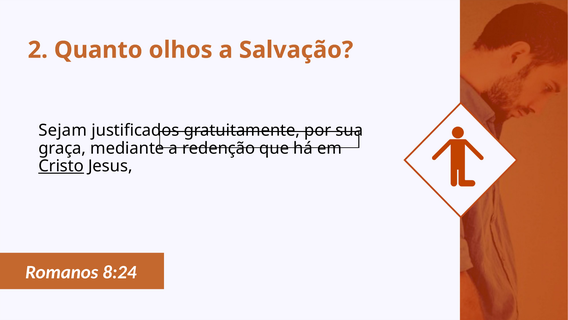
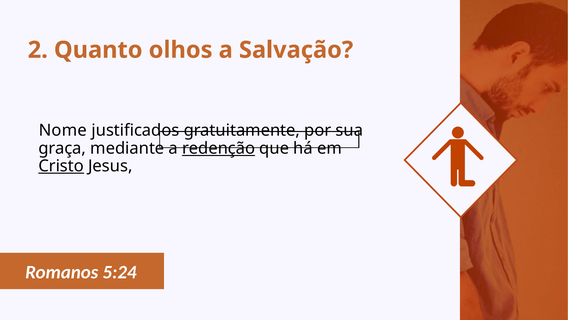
Sejam: Sejam -> Nome (63, 130)
redenção underline: none -> present (219, 148)
8:24: 8:24 -> 5:24 (120, 272)
